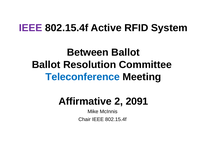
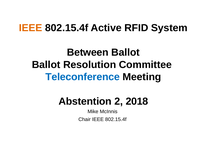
IEEE colour: purple -> orange (31, 28)
Affirmative: Affirmative -> Abstention (85, 102)
2091: 2091 -> 2018 (137, 102)
